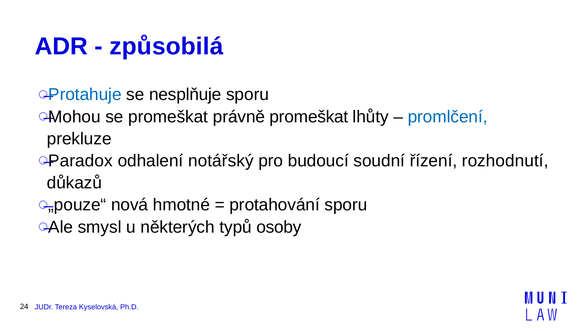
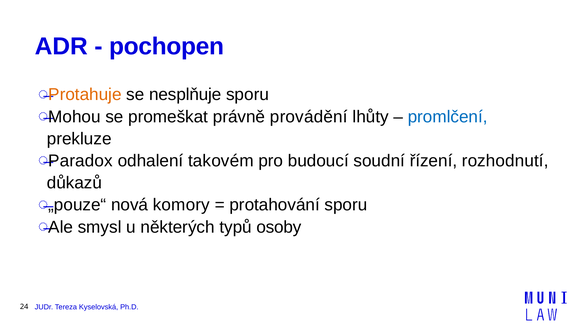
způsobilá: způsobilá -> pochopen (167, 46)
Protahuje colour: blue -> orange (85, 95)
právně promeškat: promeškat -> provádění (309, 117)
notářský: notářský -> takovém (221, 161)
hmotné: hmotné -> komory (181, 205)
